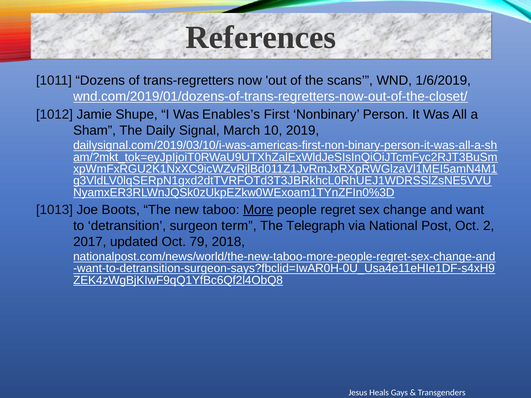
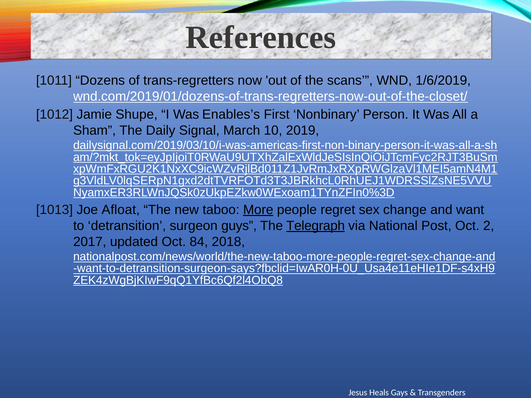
Boots: Boots -> Afloat (121, 210)
term: term -> guys (239, 226)
Telegraph underline: none -> present (316, 226)
79: 79 -> 84 (199, 242)
